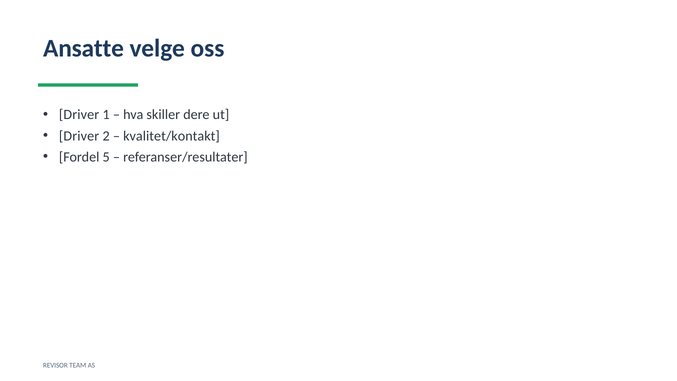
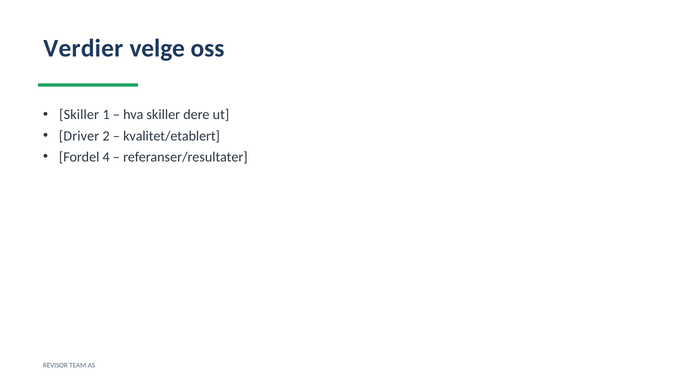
Ansatte: Ansatte -> Verdier (83, 48)
Driver: Driver -> Skiller (79, 115)
kvalitet/kontakt: kvalitet/kontakt -> kvalitet/etablert (172, 136)
5: 5 -> 4 (106, 157)
